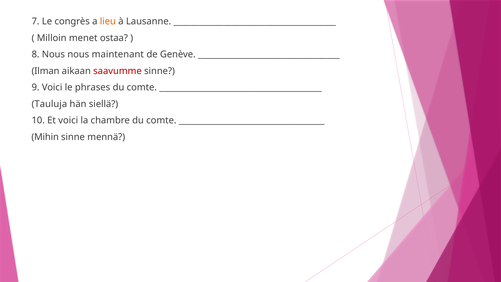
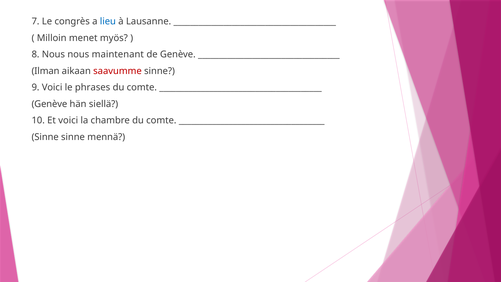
lieu colour: orange -> blue (108, 21)
ostaa: ostaa -> myös (114, 38)
Tauluja: Tauluja -> Genève (49, 104)
Mihin: Mihin -> Sinne (45, 137)
